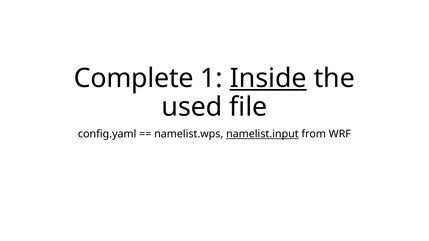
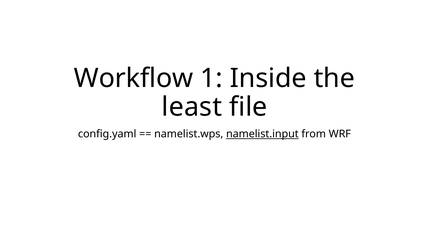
Complete: Complete -> Workflow (134, 78)
Inside underline: present -> none (268, 78)
used: used -> least (192, 107)
